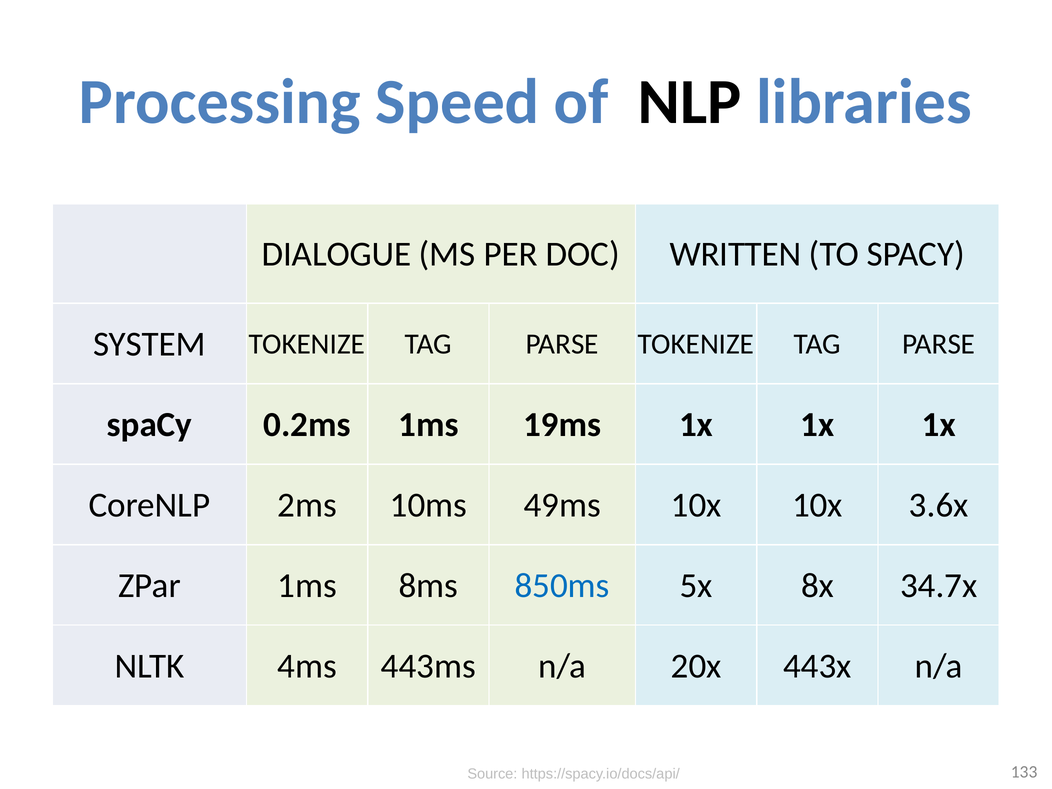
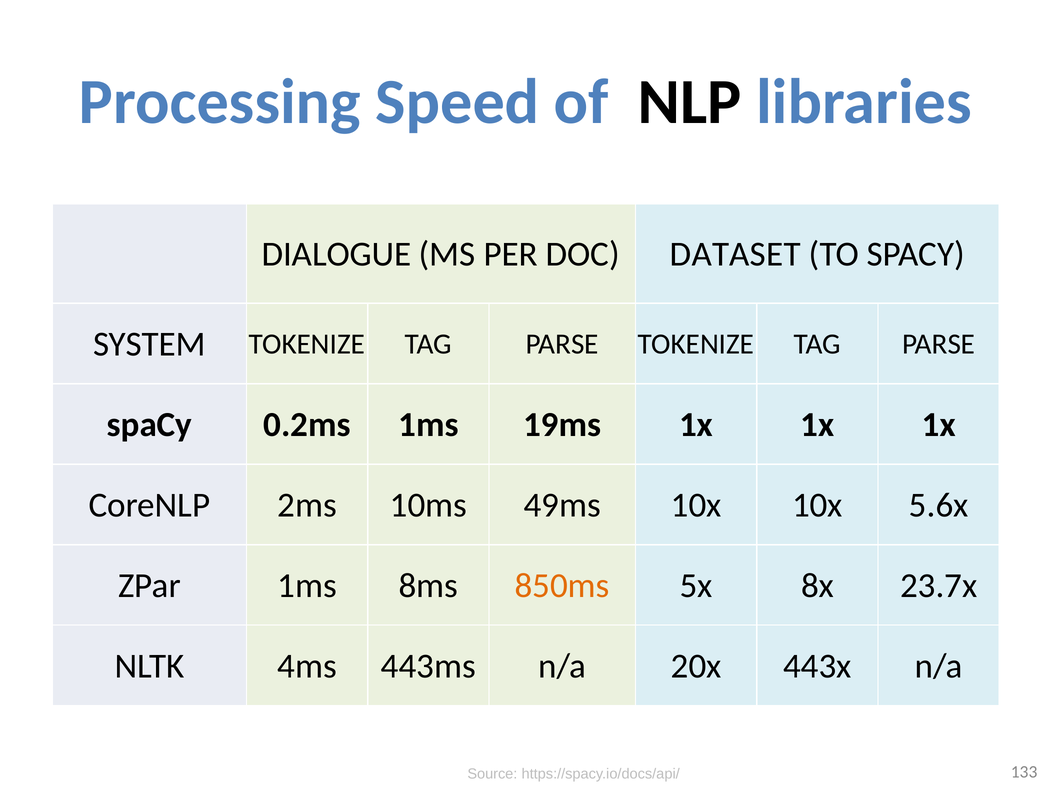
WRITTEN: WRITTEN -> DATASET (735, 254)
3.6x: 3.6x -> 5.6x (939, 505)
850ms colour: blue -> orange (562, 586)
34.7x: 34.7x -> 23.7x (939, 586)
